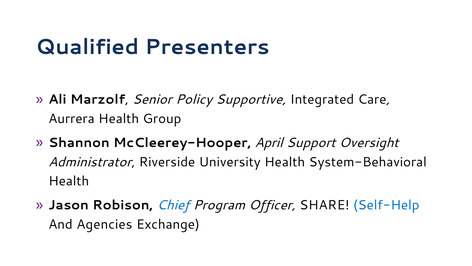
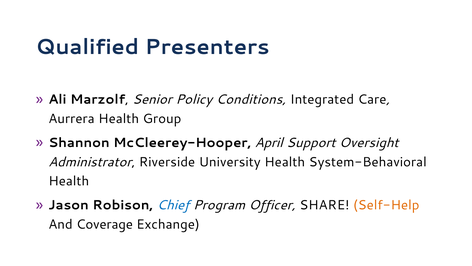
Supportive: Supportive -> Conditions (251, 99)
Self-Help colour: blue -> orange (386, 205)
Agencies: Agencies -> Coverage (105, 224)
